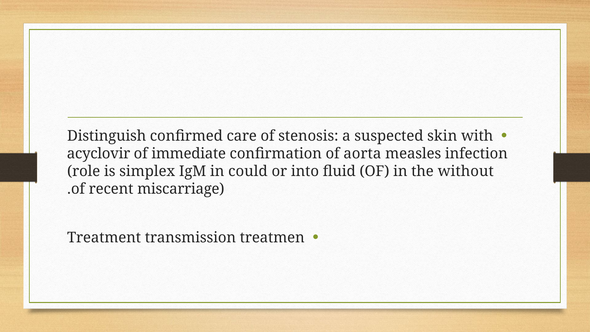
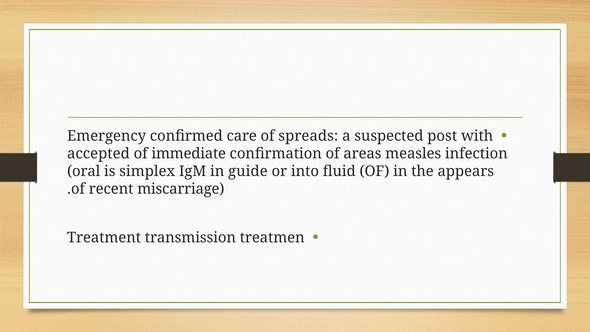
Distinguish: Distinguish -> Emergency (107, 136)
stenosis: stenosis -> spreads (308, 136)
skin: skin -> post (442, 136)
acyclovir: acyclovir -> accepted (98, 154)
aorta: aorta -> areas (362, 154)
role: role -> oral (84, 171)
could: could -> guide (248, 171)
without: without -> appears (466, 171)
